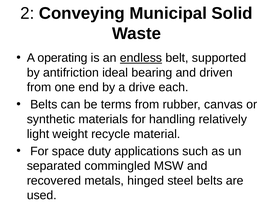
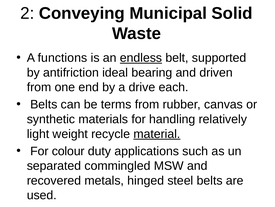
operating: operating -> functions (62, 58)
material underline: none -> present (157, 133)
space: space -> colour (68, 151)
